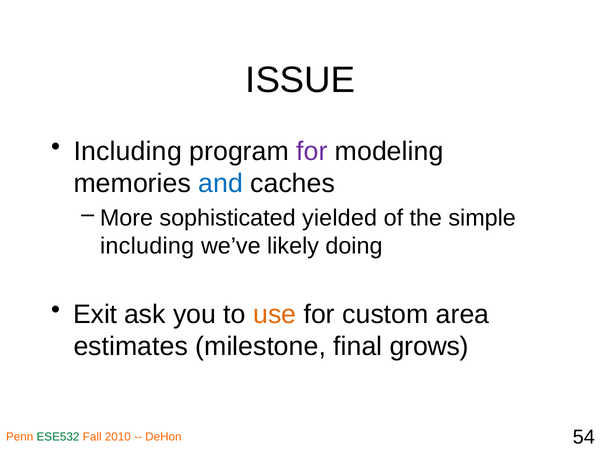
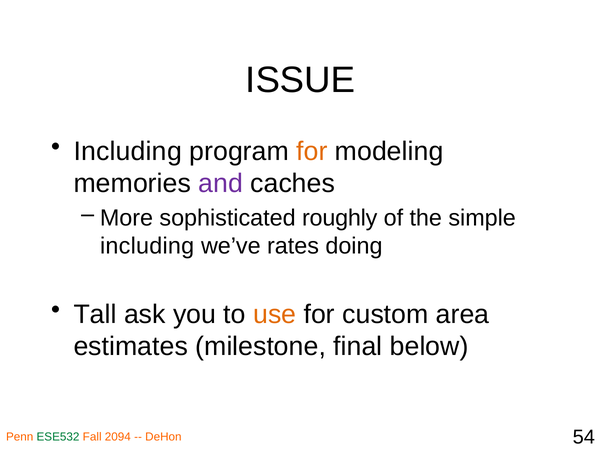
for colour: purple -> orange (312, 151)
and colour: blue -> purple (221, 183)
yielded: yielded -> roughly (340, 218)
likely: likely -> rates (293, 246)
Exit: Exit -> Tall (95, 314)
grows: grows -> below (429, 346)
2010: 2010 -> 2094 (118, 437)
